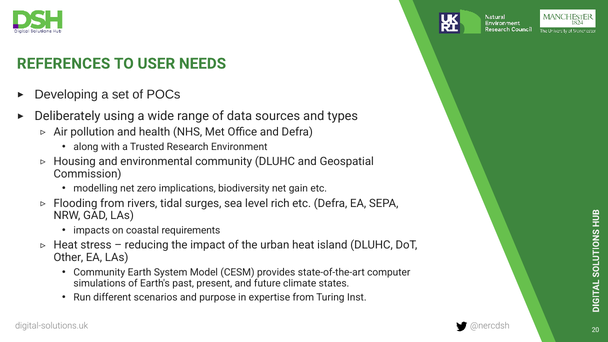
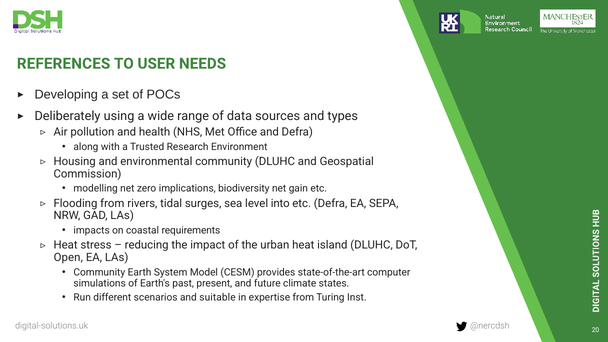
rich: rich -> into (280, 203)
Other: Other -> Open (68, 258)
purpose: purpose -> suitable (217, 297)
